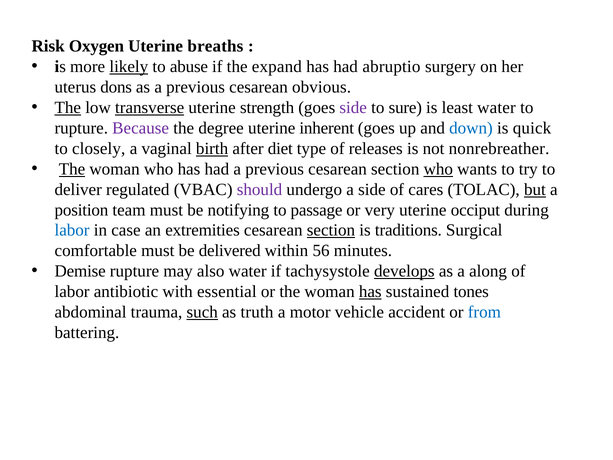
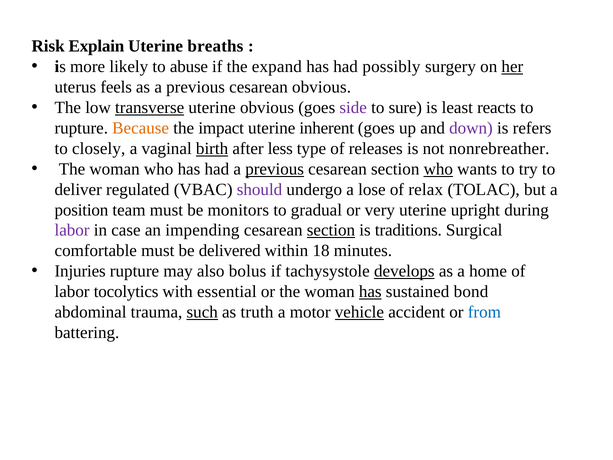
Oxygen: Oxygen -> Explain (96, 46)
likely underline: present -> none (129, 67)
abruptio: abruptio -> possibly (391, 67)
her underline: none -> present (512, 67)
dons: dons -> feels (116, 87)
The underline: present -> none (68, 108)
uterine strength: strength -> obvious (267, 108)
least water: water -> reacts (497, 108)
Because colour: purple -> orange (141, 128)
degree: degree -> impact (221, 128)
down colour: blue -> purple (471, 128)
quick: quick -> refers (532, 128)
diet: diet -> less (280, 148)
The underline: present -> none (72, 169)
previous underline: none -> present (275, 169)
a side: side -> lose (372, 189)
cares: cares -> relax (426, 189)
but underline: present -> none (535, 189)
notifying: notifying -> monitors (238, 210)
passage: passage -> gradual (316, 210)
occiput: occiput -> upright (475, 210)
labor colour: blue -> purple (72, 230)
extremities: extremities -> impending (202, 230)
56: 56 -> 18 (321, 251)
Demise: Demise -> Injuries (80, 271)
also water: water -> bolus (248, 271)
along: along -> home (488, 271)
antibiotic: antibiotic -> tocolytics (126, 292)
tones: tones -> bond (471, 292)
vehicle underline: none -> present (359, 312)
